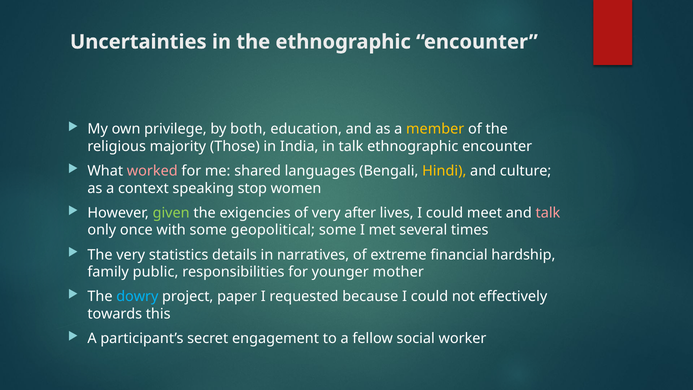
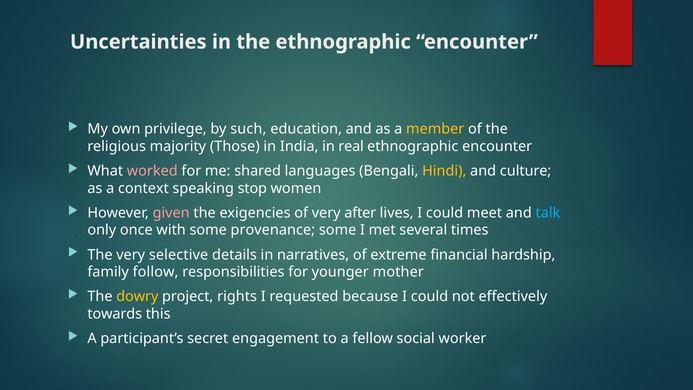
both: both -> such (248, 129)
in talk: talk -> real (351, 146)
given colour: light green -> pink (171, 213)
talk colour: pink -> light blue (548, 213)
geopolitical: geopolitical -> provenance (273, 230)
statistics: statistics -> selective (179, 255)
public: public -> follow (156, 272)
dowry colour: light blue -> yellow (137, 297)
paper: paper -> rights (237, 297)
